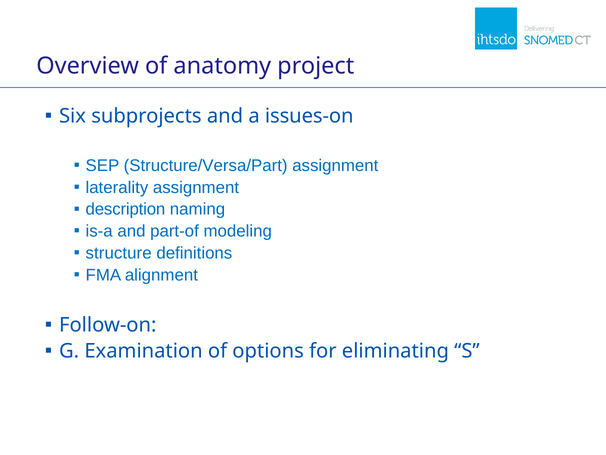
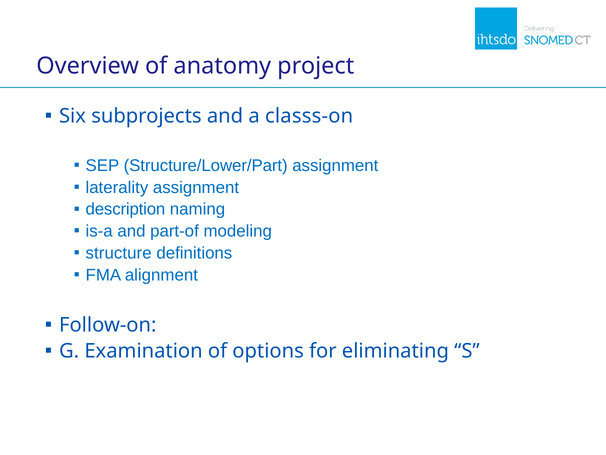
issues-on: issues-on -> classs-on (309, 116)
Structure/Versa/Part: Structure/Versa/Part -> Structure/Lower/Part (206, 165)
